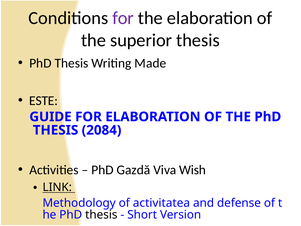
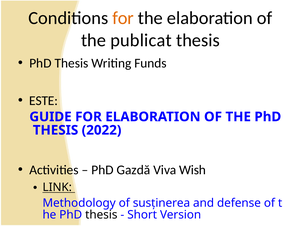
for colour: purple -> orange (123, 18)
superior: superior -> publicat (141, 40)
Made: Made -> Funds (151, 63)
2084: 2084 -> 2022 (102, 130)
activitatea: activitatea -> susținerea (161, 203)
